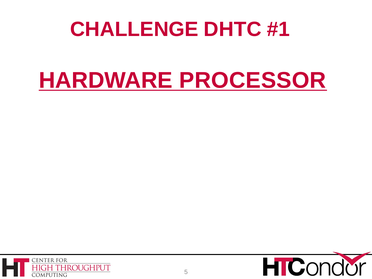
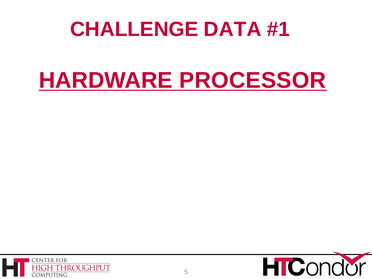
DHTC: DHTC -> DATA (233, 29)
